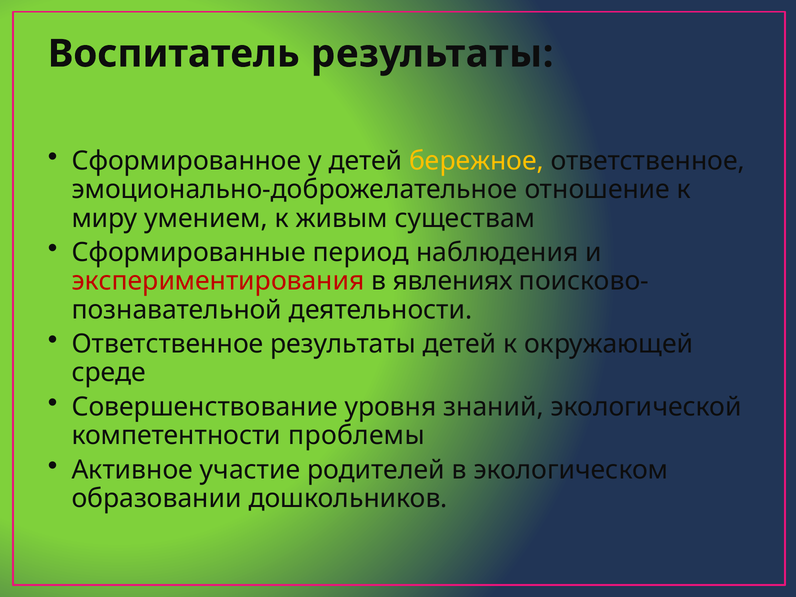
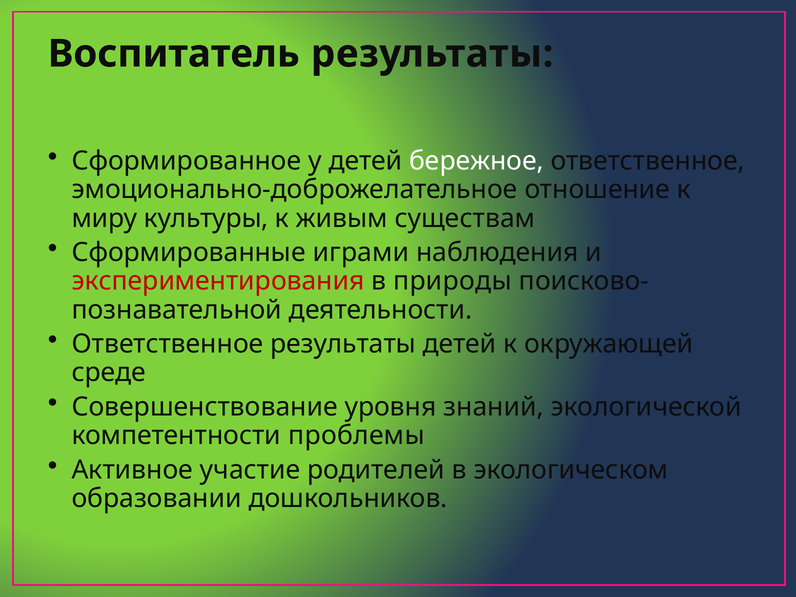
бережное colour: yellow -> white (477, 161)
умением: умением -> культуры (206, 218)
период: период -> играми (361, 253)
явлениях: явлениях -> природы (452, 281)
